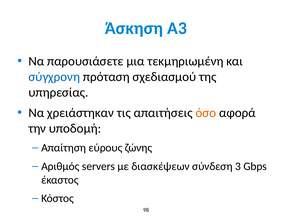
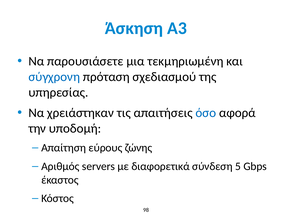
όσο colour: orange -> blue (206, 113)
διασκέψεων: διασκέψεων -> διαφορετικά (161, 166)
3: 3 -> 5 (238, 166)
